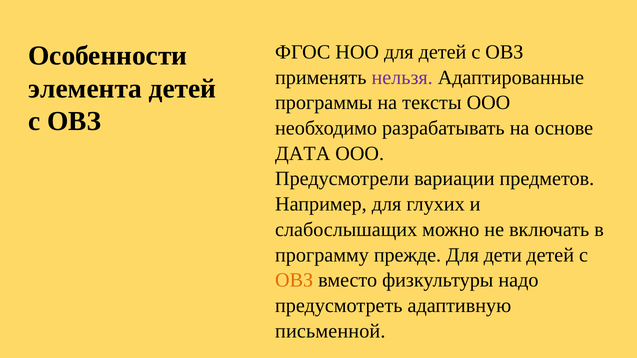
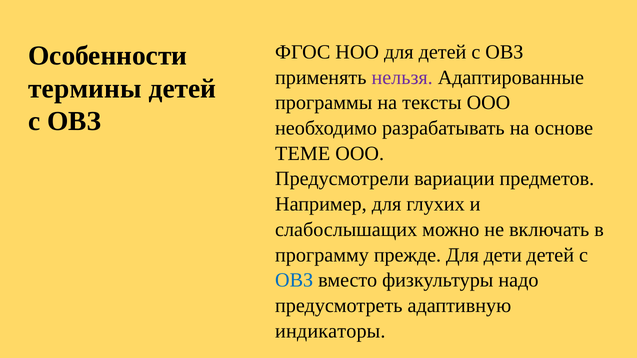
элемента: элемента -> термины (85, 89)
ДАТА: ДАТА -> ТЕМЕ (303, 154)
ОВЗ colour: orange -> blue (294, 280)
письменной: письменной -> индикаторы (330, 331)
